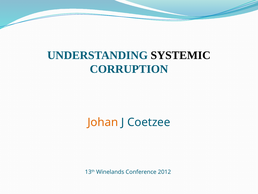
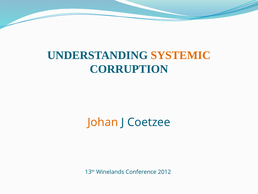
SYSTEMIC colour: black -> orange (181, 55)
